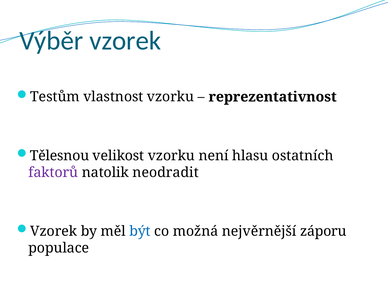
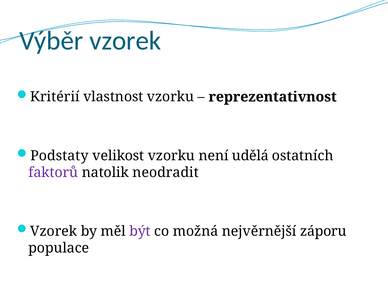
Testům: Testům -> Kritérií (55, 97)
Tělesnou: Tělesnou -> Podstaty (59, 156)
hlasu: hlasu -> udělá (250, 156)
být colour: blue -> purple (140, 231)
